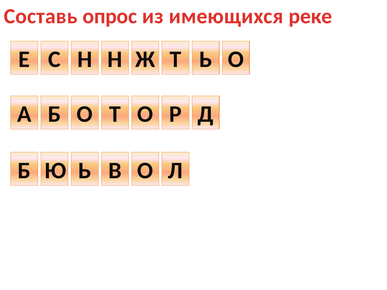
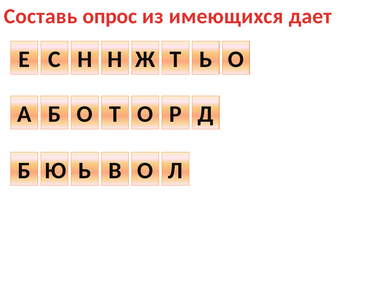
реке: реке -> дает (310, 16)
